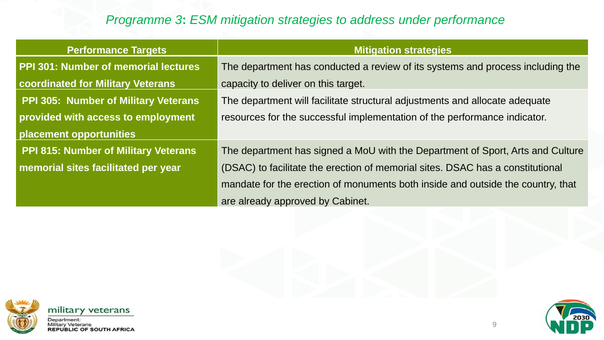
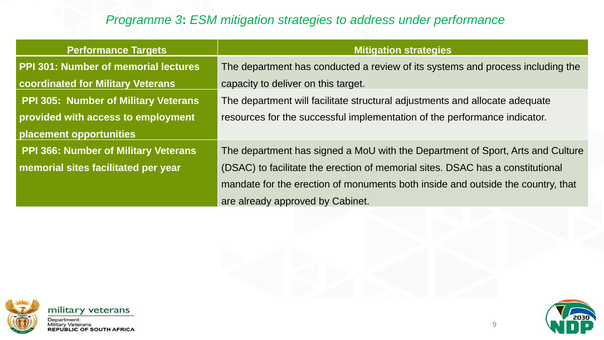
815: 815 -> 366 (51, 151)
